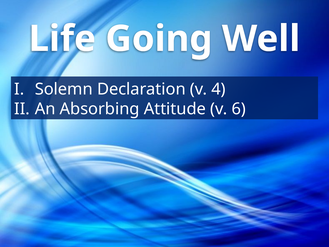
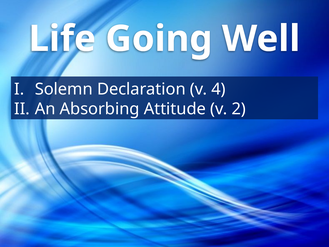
6: 6 -> 2 (239, 109)
